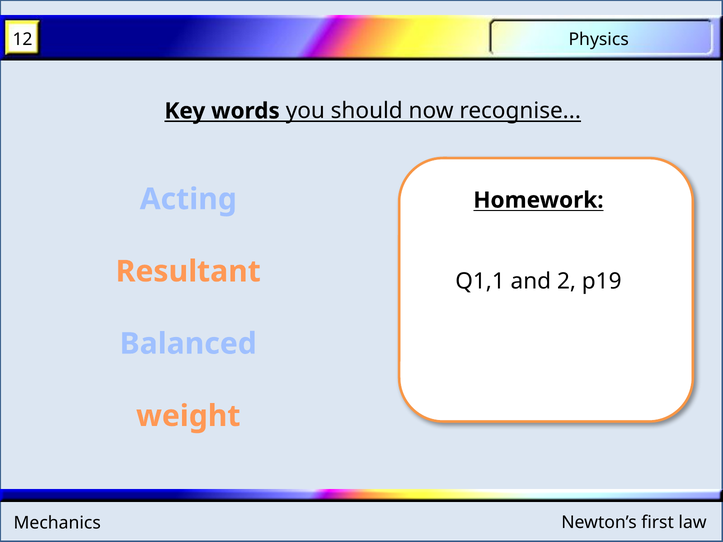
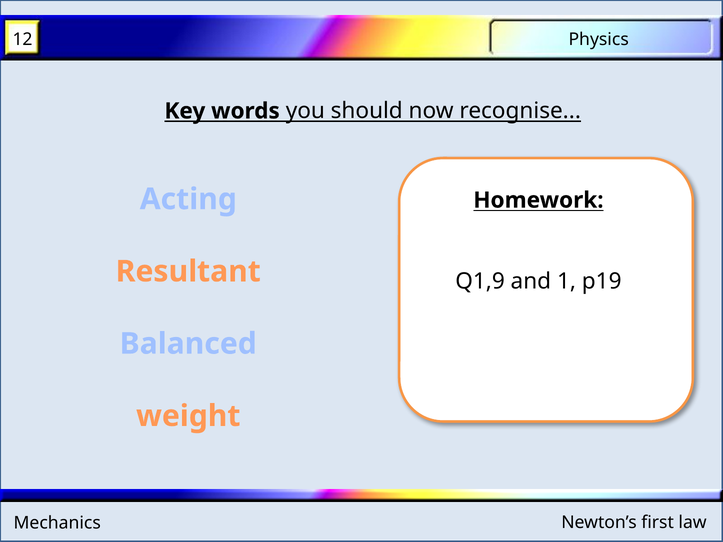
Q1,1: Q1,1 -> Q1,9 (480, 282)
2: 2 -> 1 (567, 282)
